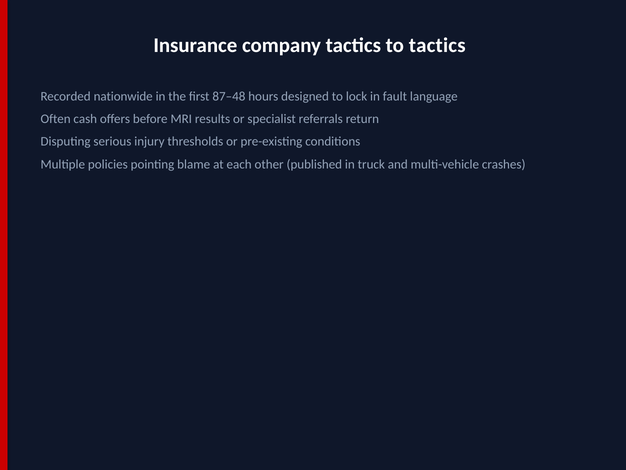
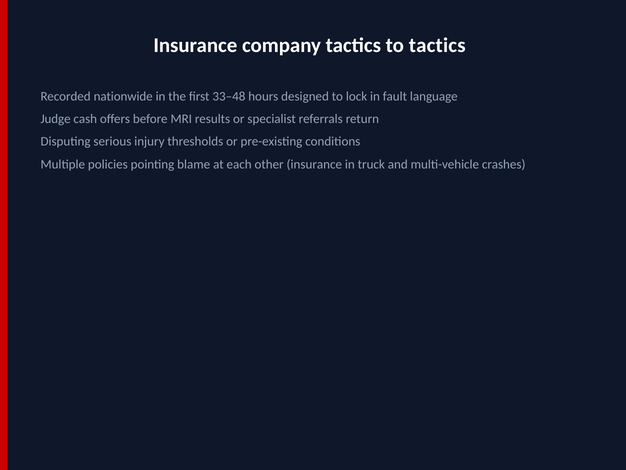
87–48: 87–48 -> 33–48 (229, 96)
Often: Often -> Judge (56, 119)
other published: published -> insurance (314, 164)
